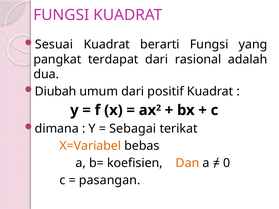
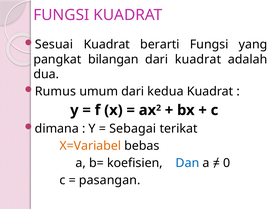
terdapat: terdapat -> bilangan (113, 59)
dari rasional: rasional -> kuadrat (198, 59)
Diubah: Diubah -> Rumus (55, 92)
positif: positif -> kedua (165, 92)
Dan colour: orange -> blue (187, 163)
